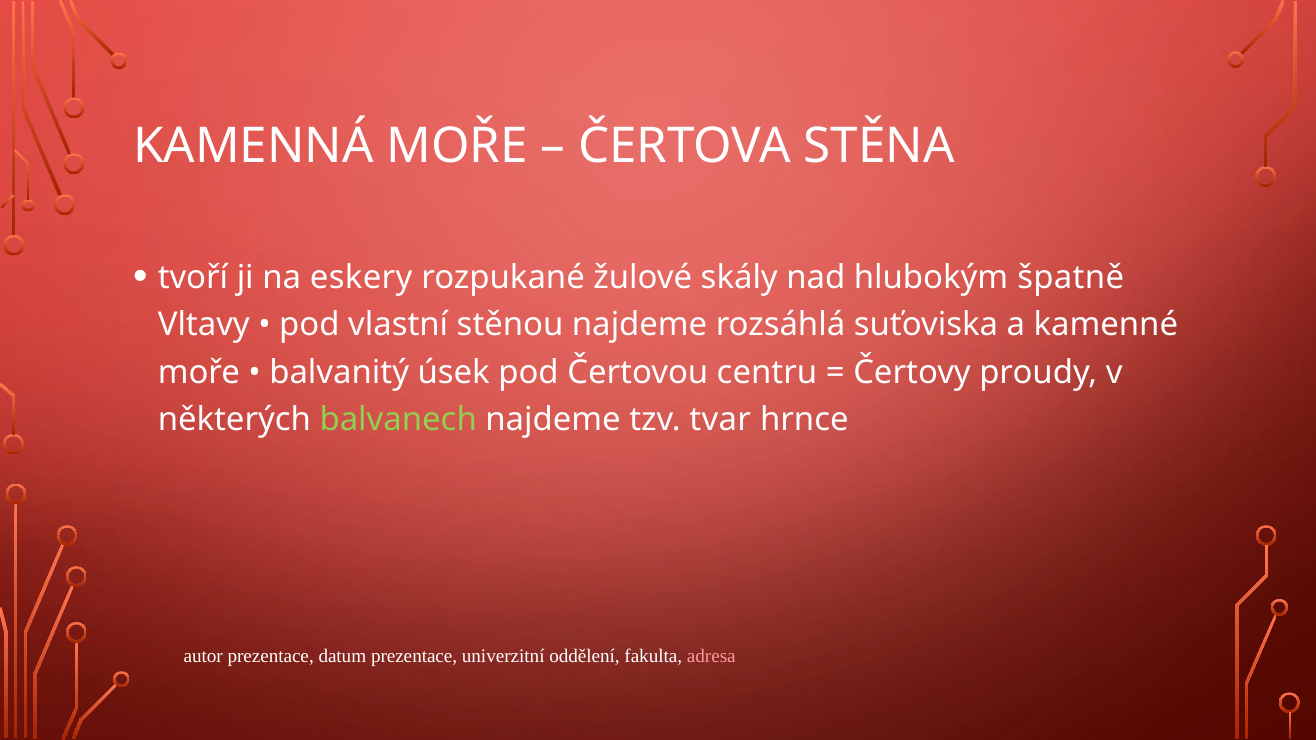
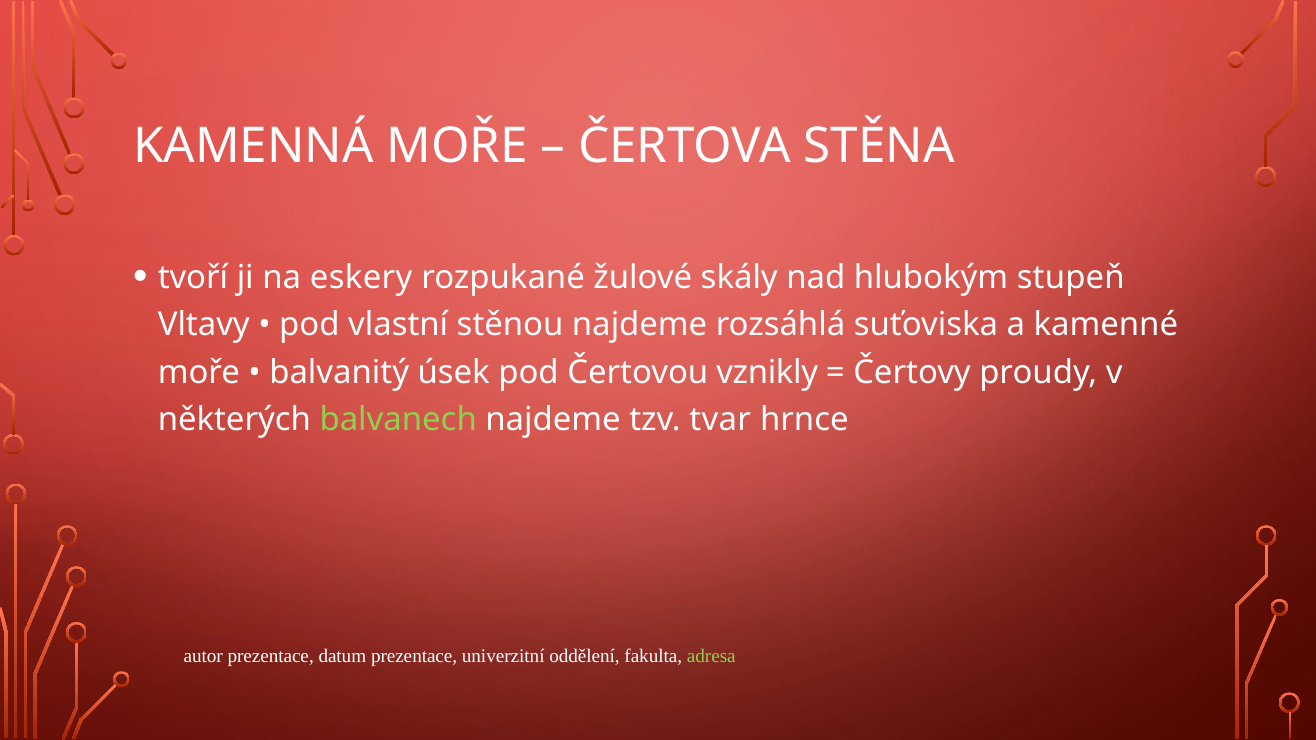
špatně: špatně -> stupeň (1071, 278)
centru: centru -> vznikly (767, 372)
adresa colour: pink -> light green (711, 656)
